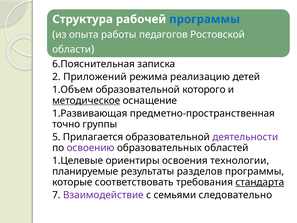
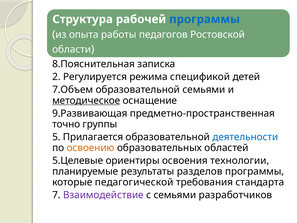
6.Пояснительная: 6.Пояснительная -> 8.Пояснительная (94, 64)
Приложений: Приложений -> Регулируется (95, 77)
реализацию: реализацию -> спецификой (200, 77)
1.Объем: 1.Объем -> 7.Объем (73, 90)
образовательной которого: которого -> семьями (204, 90)
1.Развивающая: 1.Развивающая -> 9.Развивающая (90, 113)
деятельности colour: purple -> blue (245, 137)
освоению colour: purple -> orange (91, 148)
1.Целевые: 1.Целевые -> 5.Целевые (78, 160)
соответствовать: соответствовать -> педагогической (134, 182)
стандарта underline: present -> none (260, 182)
следовательно: следовательно -> разработчиков (235, 195)
